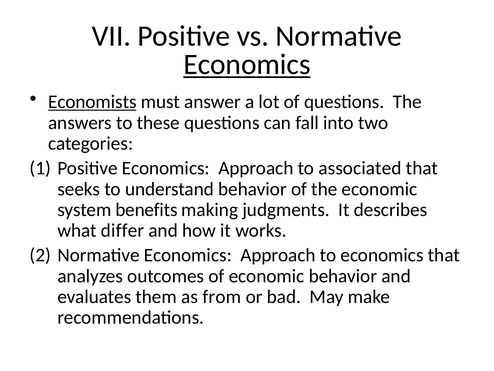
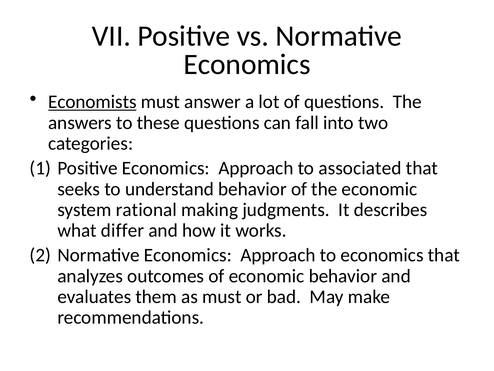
Economics underline: present -> none (247, 64)
benefits: benefits -> rational (146, 210)
as from: from -> must (222, 296)
